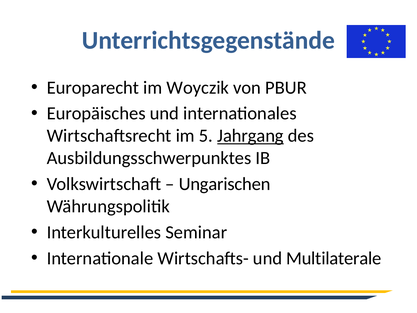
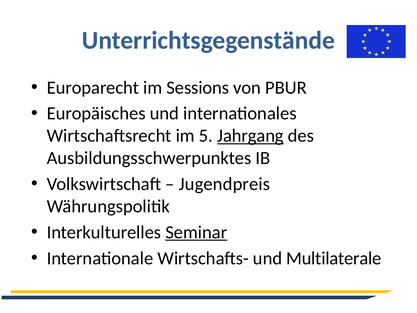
Woyczik: Woyczik -> Sessions (198, 87)
Ungarischen: Ungarischen -> Jugendpreis (224, 184)
Seminar underline: none -> present (196, 232)
